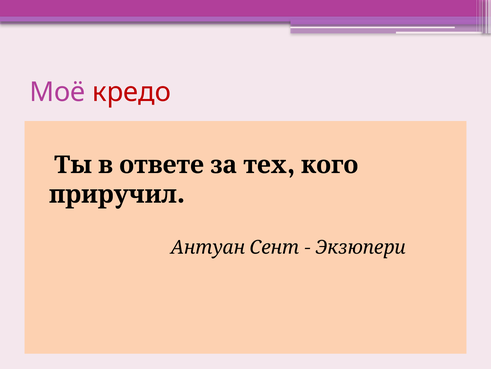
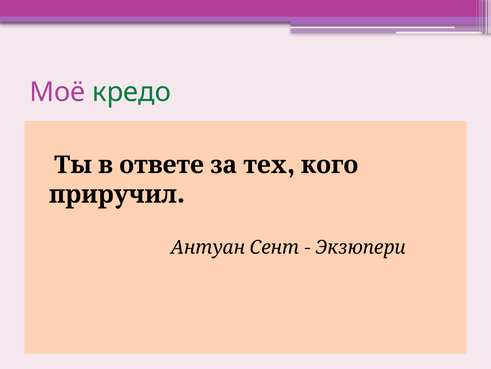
кредо colour: red -> green (132, 92)
